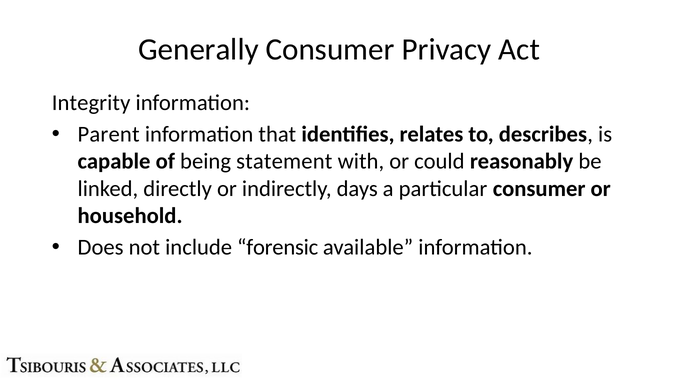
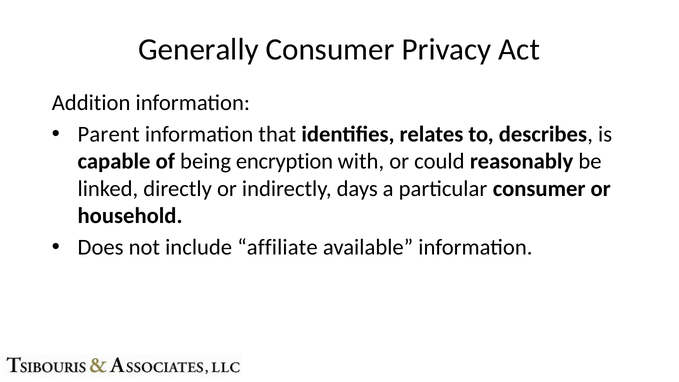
Integrity: Integrity -> Addition (91, 103)
statement: statement -> encryption (284, 161)
forensic: forensic -> affiliate (277, 247)
